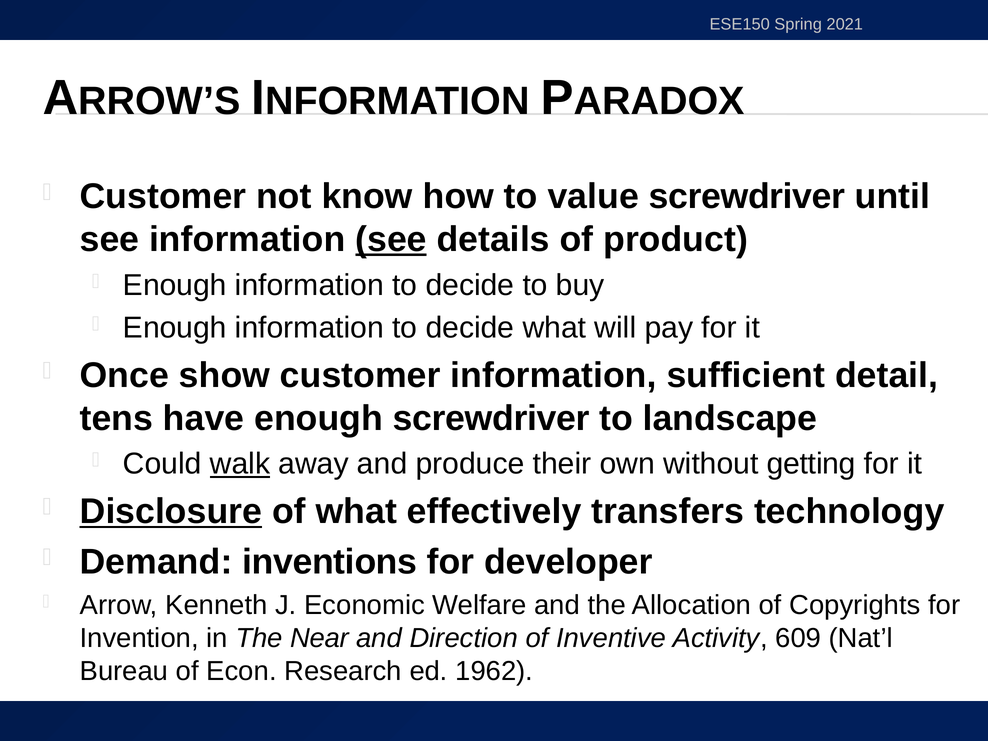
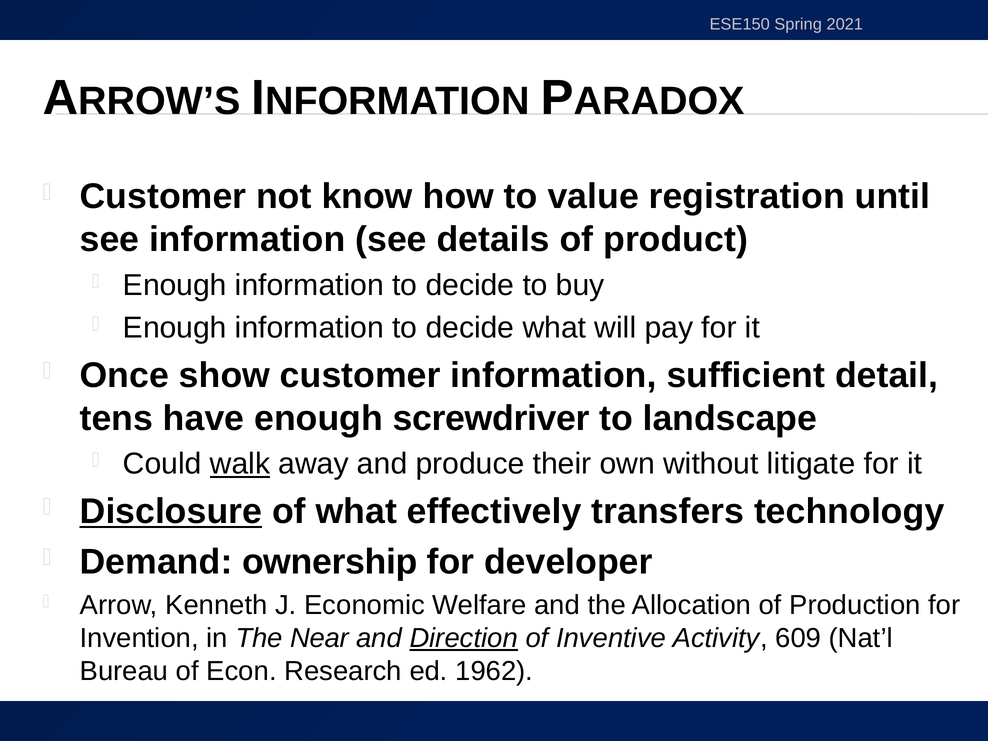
value screwdriver: screwdriver -> registration (747, 197)
see underline: present -> none (391, 239)
getting: getting -> litigate (811, 464)
inventions: inventions -> ownership (330, 562)
Copyrights: Copyrights -> Production (855, 605)
Direction underline: none -> present (464, 638)
